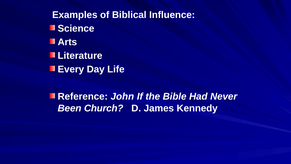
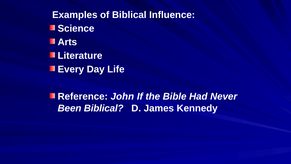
Been Church: Church -> Biblical (104, 108)
